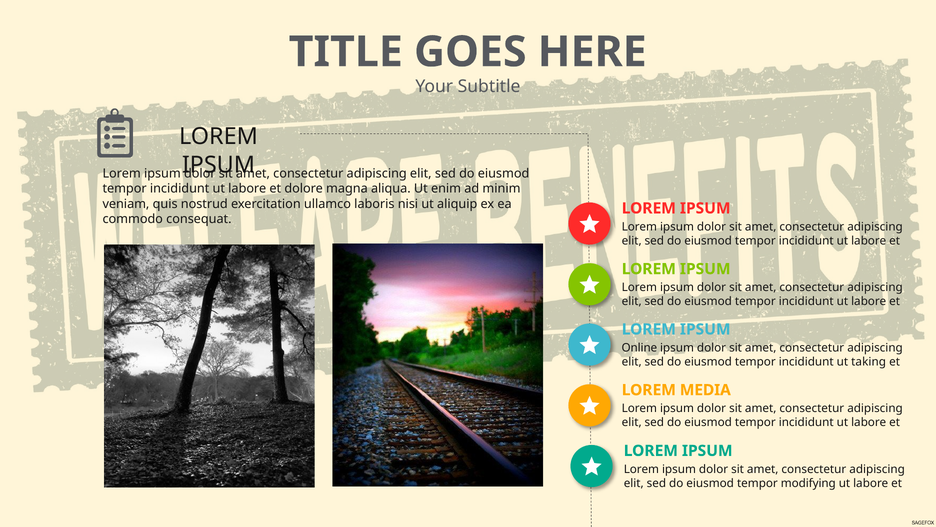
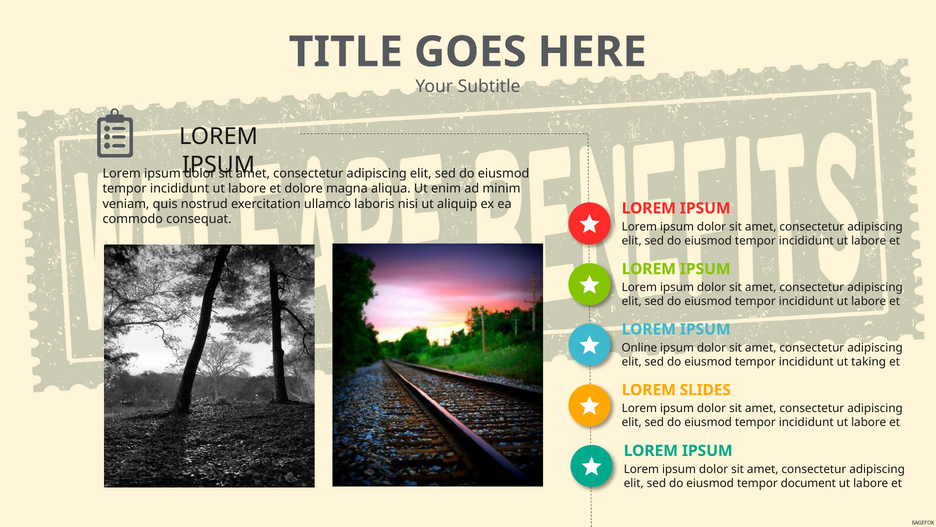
MEDIA: MEDIA -> SLIDES (705, 390)
modifying: modifying -> document (808, 483)
